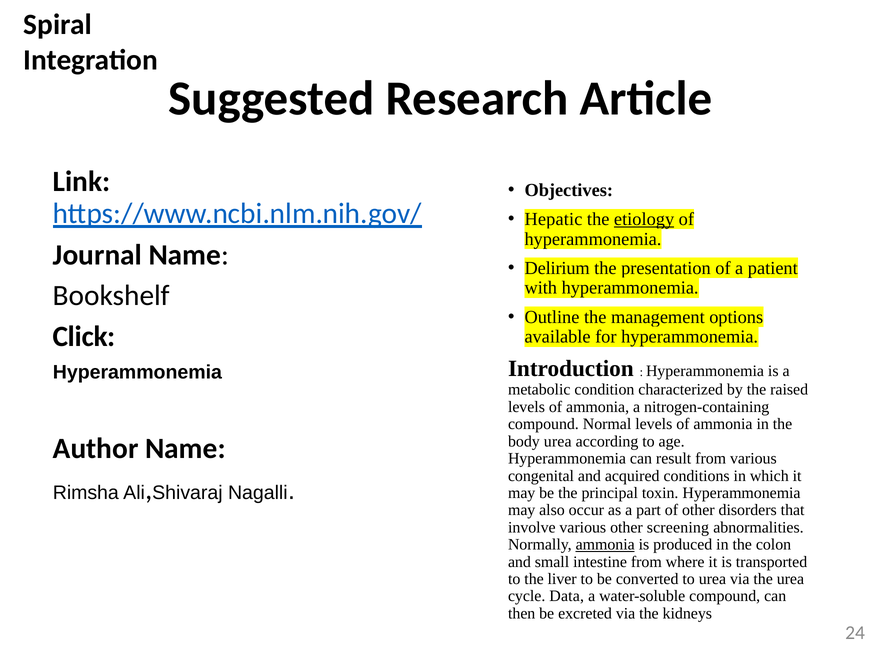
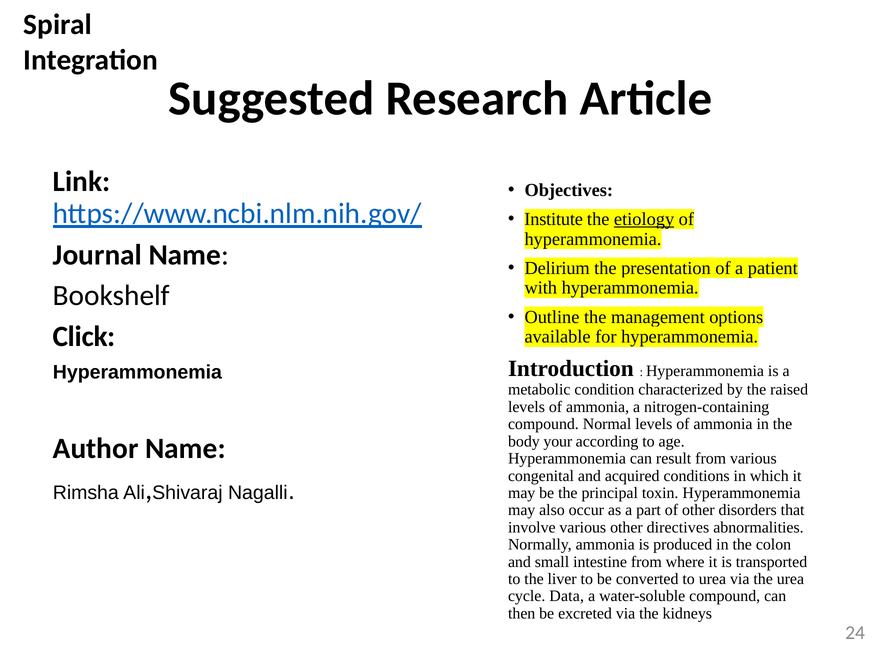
Hepatic: Hepatic -> Institute (554, 219)
body urea: urea -> your (558, 441)
screening: screening -> directives (678, 527)
ammonia underline: present -> none (605, 544)
